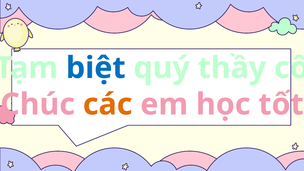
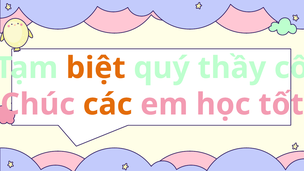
biệt colour: blue -> orange (96, 68)
